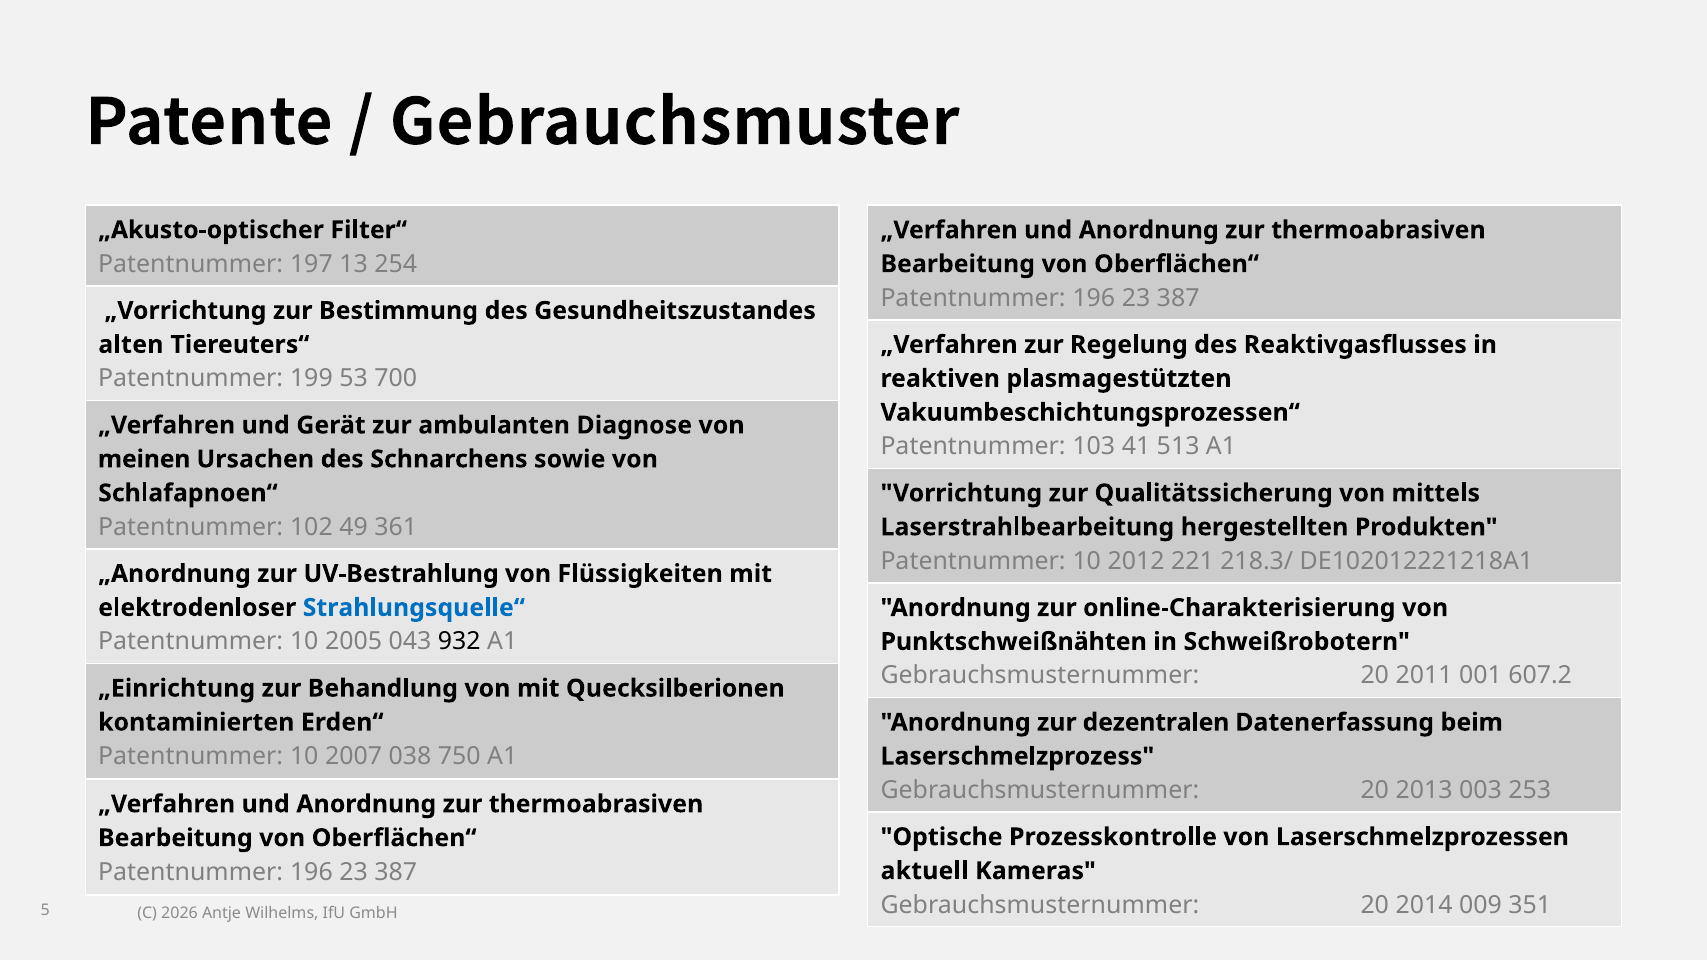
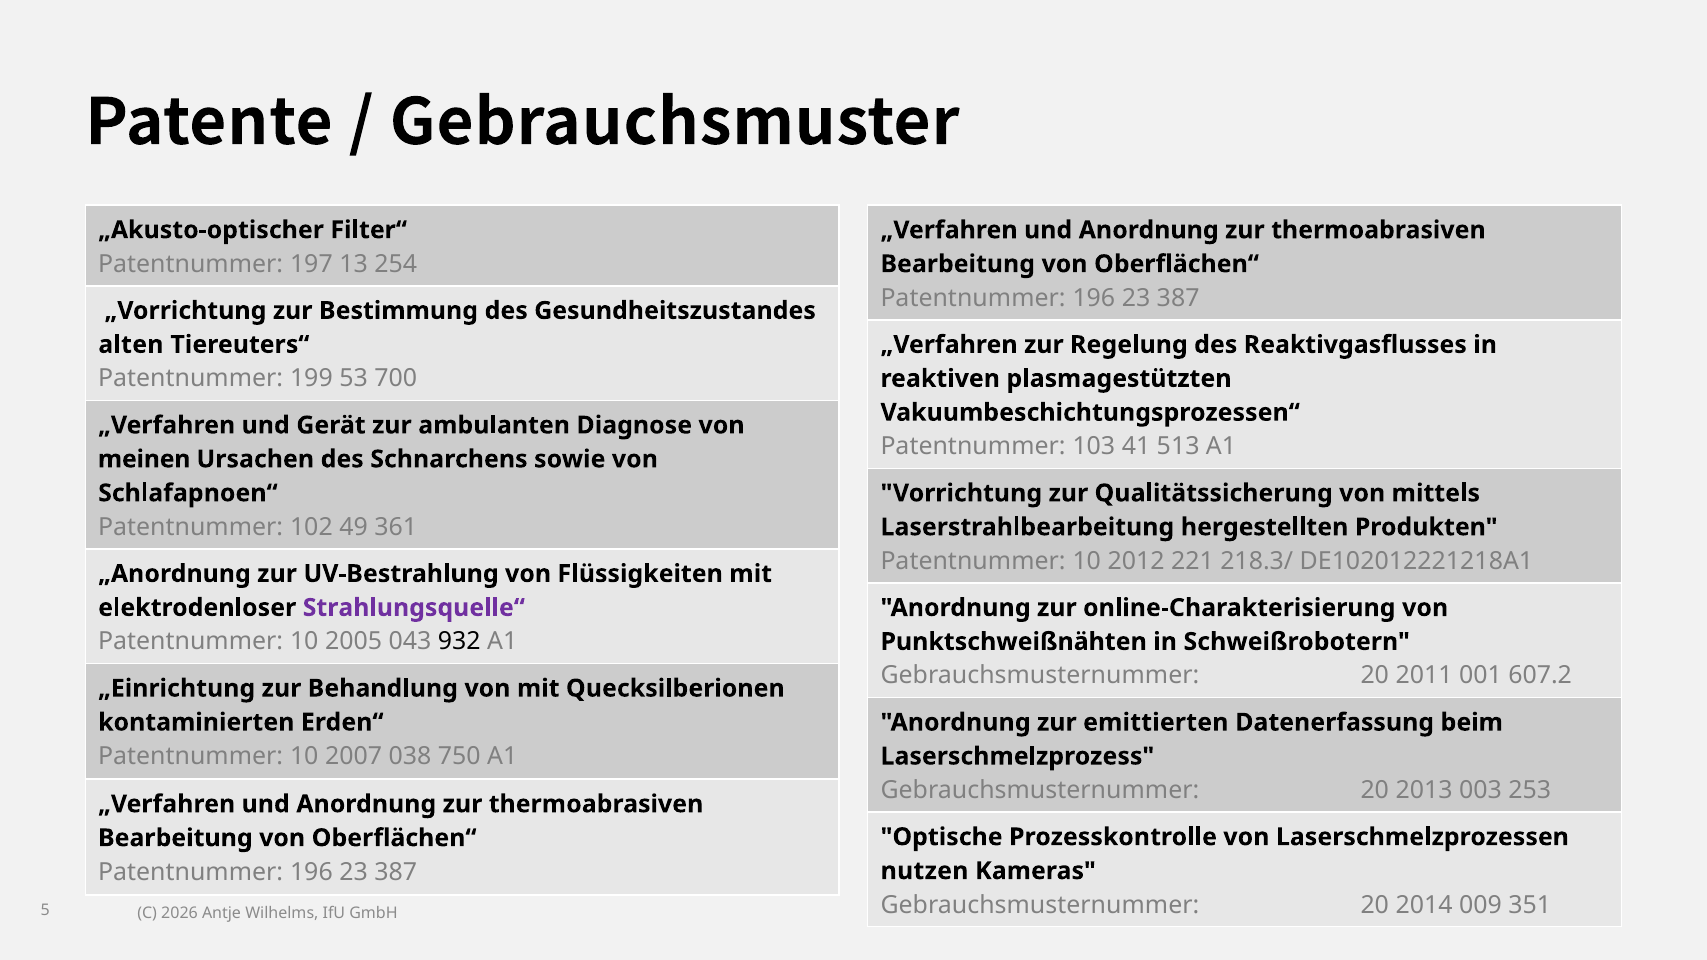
Strahlungsquelle“ colour: blue -> purple (414, 608)
dezentralen: dezentralen -> emittierten (1156, 723)
aktuell: aktuell -> nutzen (924, 871)
